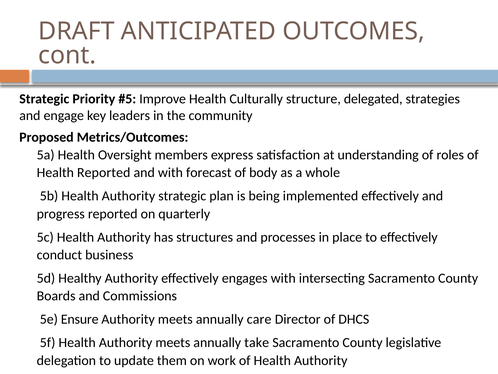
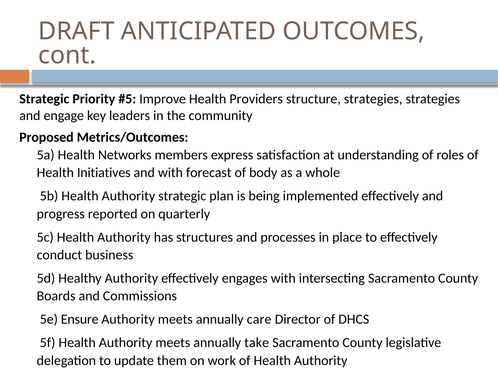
Culturally: Culturally -> Providers (256, 99)
structure delegated: delegated -> strategies (373, 99)
Oversight: Oversight -> Networks (125, 155)
Health Reported: Reported -> Initiatives (104, 172)
